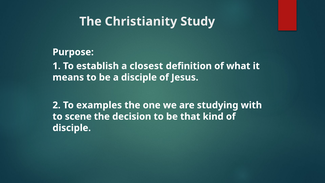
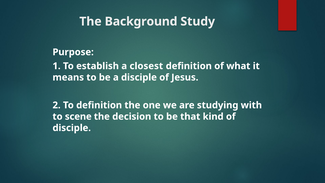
Christianity: Christianity -> Background (141, 21)
To examples: examples -> definition (99, 105)
